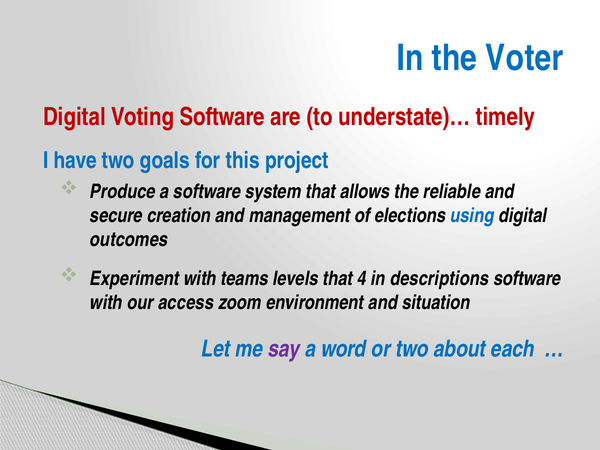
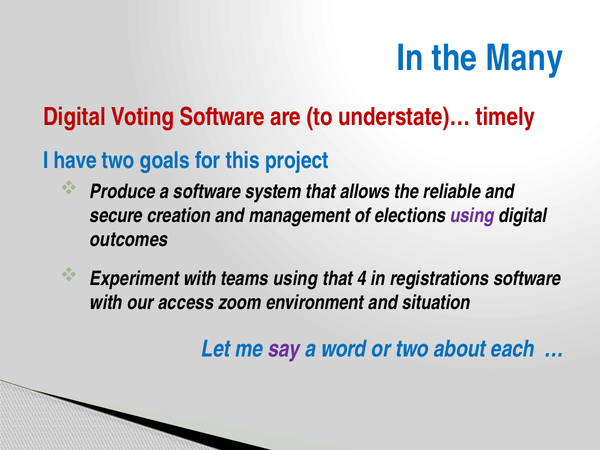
Voter: Voter -> Many (524, 58)
using colour: blue -> purple (472, 216)
teams levels: levels -> using (295, 279)
descriptions: descriptions -> registrations (440, 279)
